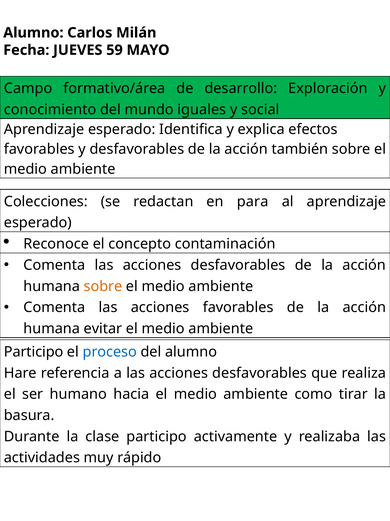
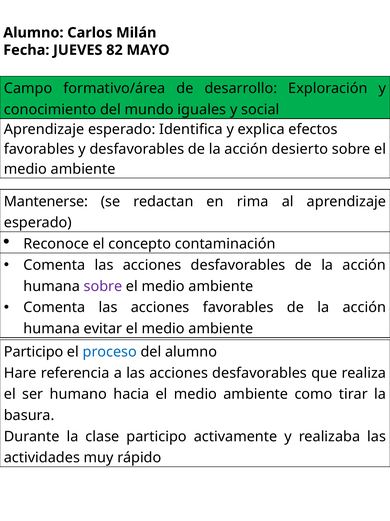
59: 59 -> 82 (114, 50)
también: también -> desierto (300, 149)
Colecciones: Colecciones -> Mantenerse (46, 201)
para: para -> rima (253, 201)
sobre colour: orange -> purple (103, 286)
